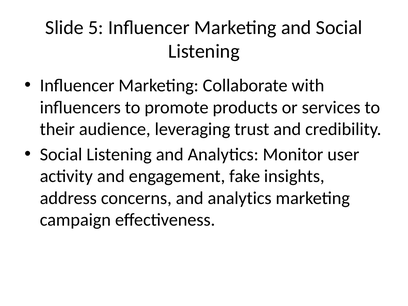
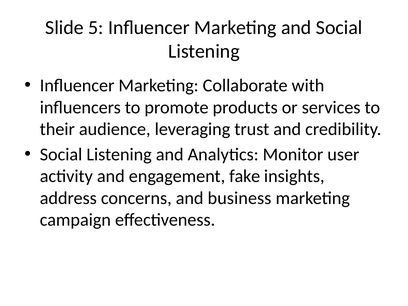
concerns and analytics: analytics -> business (240, 198)
